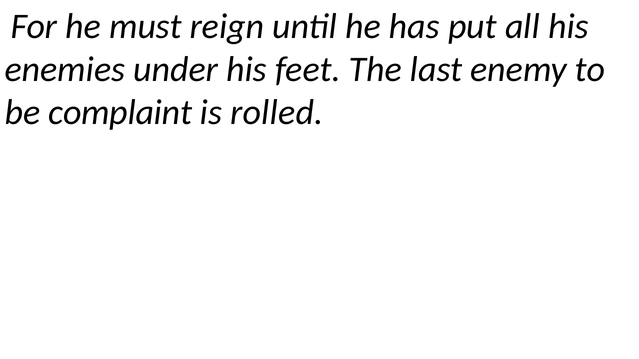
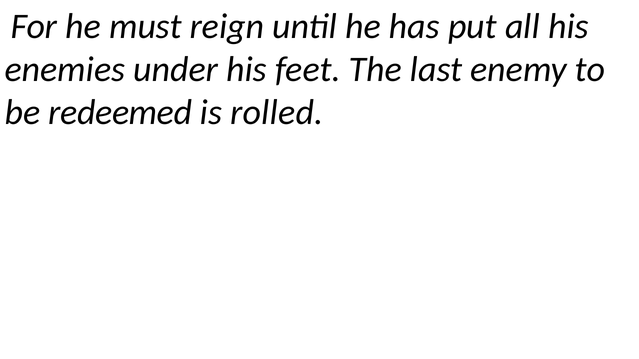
complaint: complaint -> redeemed (120, 113)
